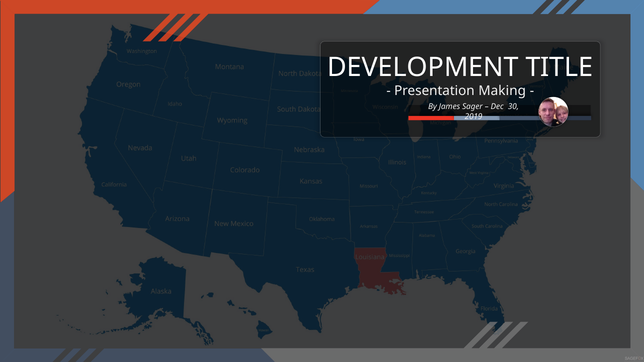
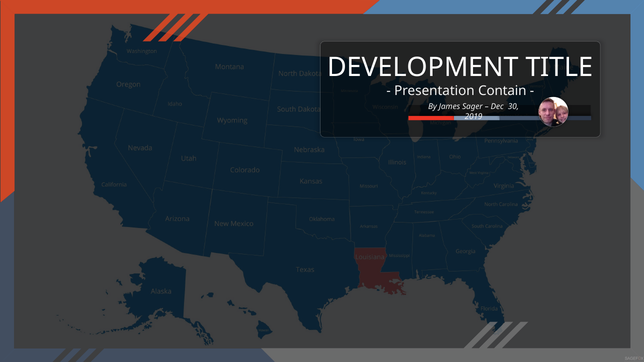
Making: Making -> Contain (502, 91)
